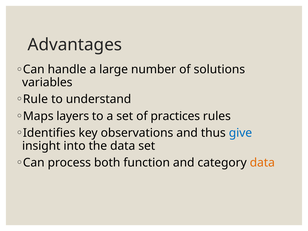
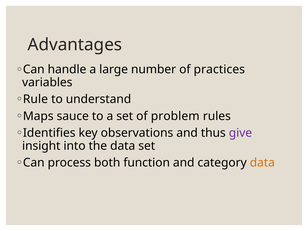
solutions: solutions -> practices (219, 70)
layers: layers -> sauce (73, 116)
practices: practices -> problem (175, 116)
give colour: blue -> purple (240, 133)
